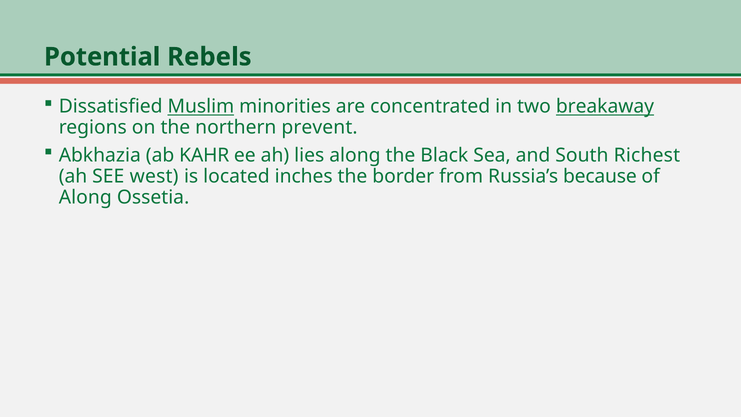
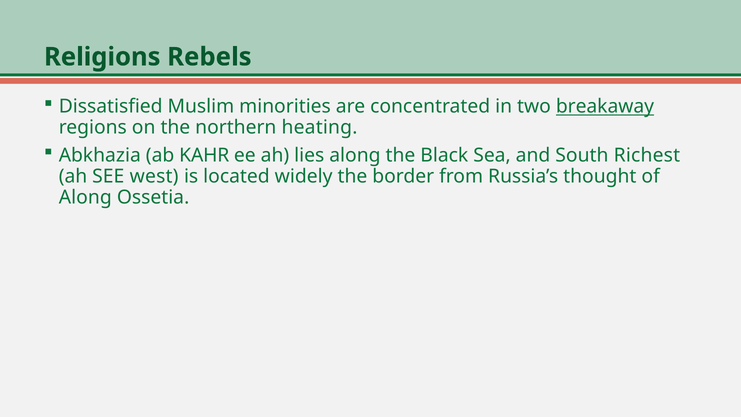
Potential: Potential -> Religions (102, 57)
Muslim underline: present -> none (201, 106)
prevent: prevent -> heating (319, 127)
inches: inches -> widely (304, 176)
because: because -> thought (600, 176)
